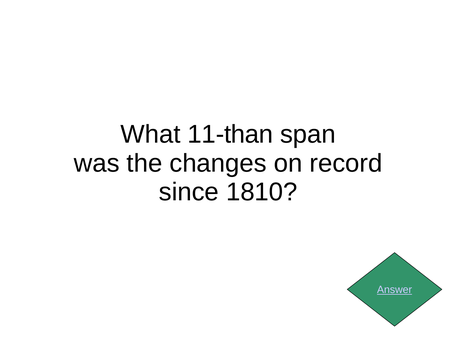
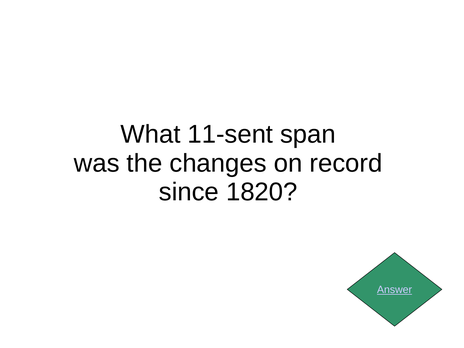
11-than: 11-than -> 11-sent (230, 134)
1810: 1810 -> 1820 (262, 192)
